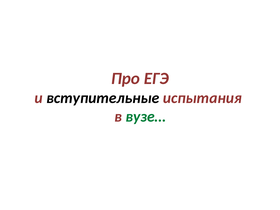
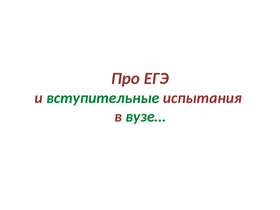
вступительные colour: black -> green (103, 98)
